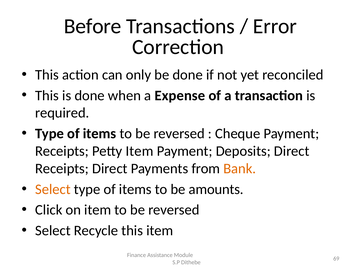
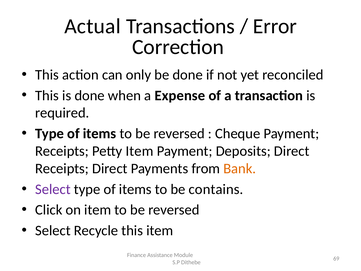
Before: Before -> Actual (92, 26)
Select colour: orange -> purple (53, 189)
amounts: amounts -> contains (216, 189)
